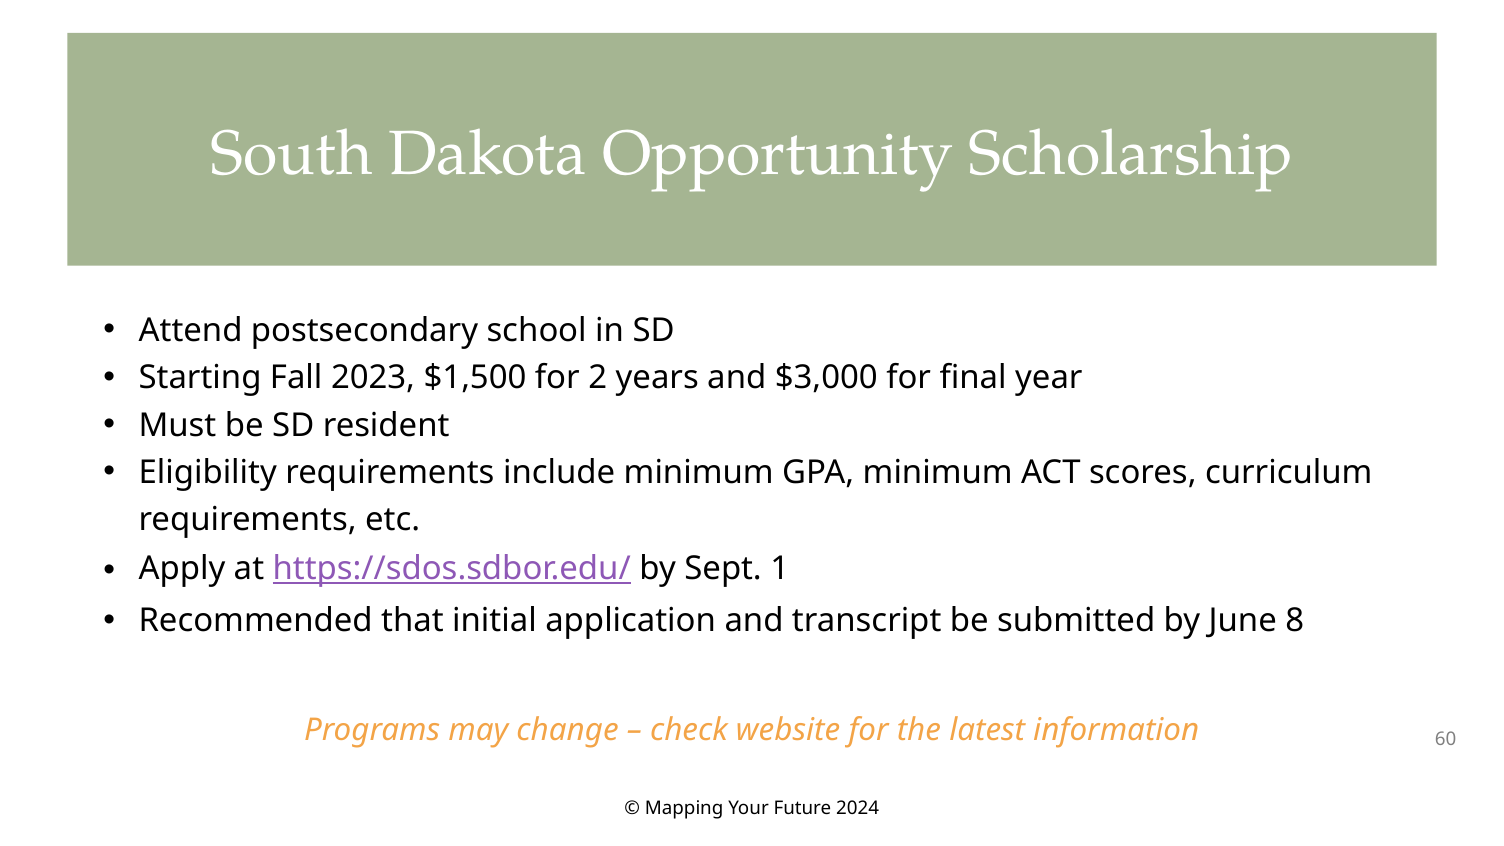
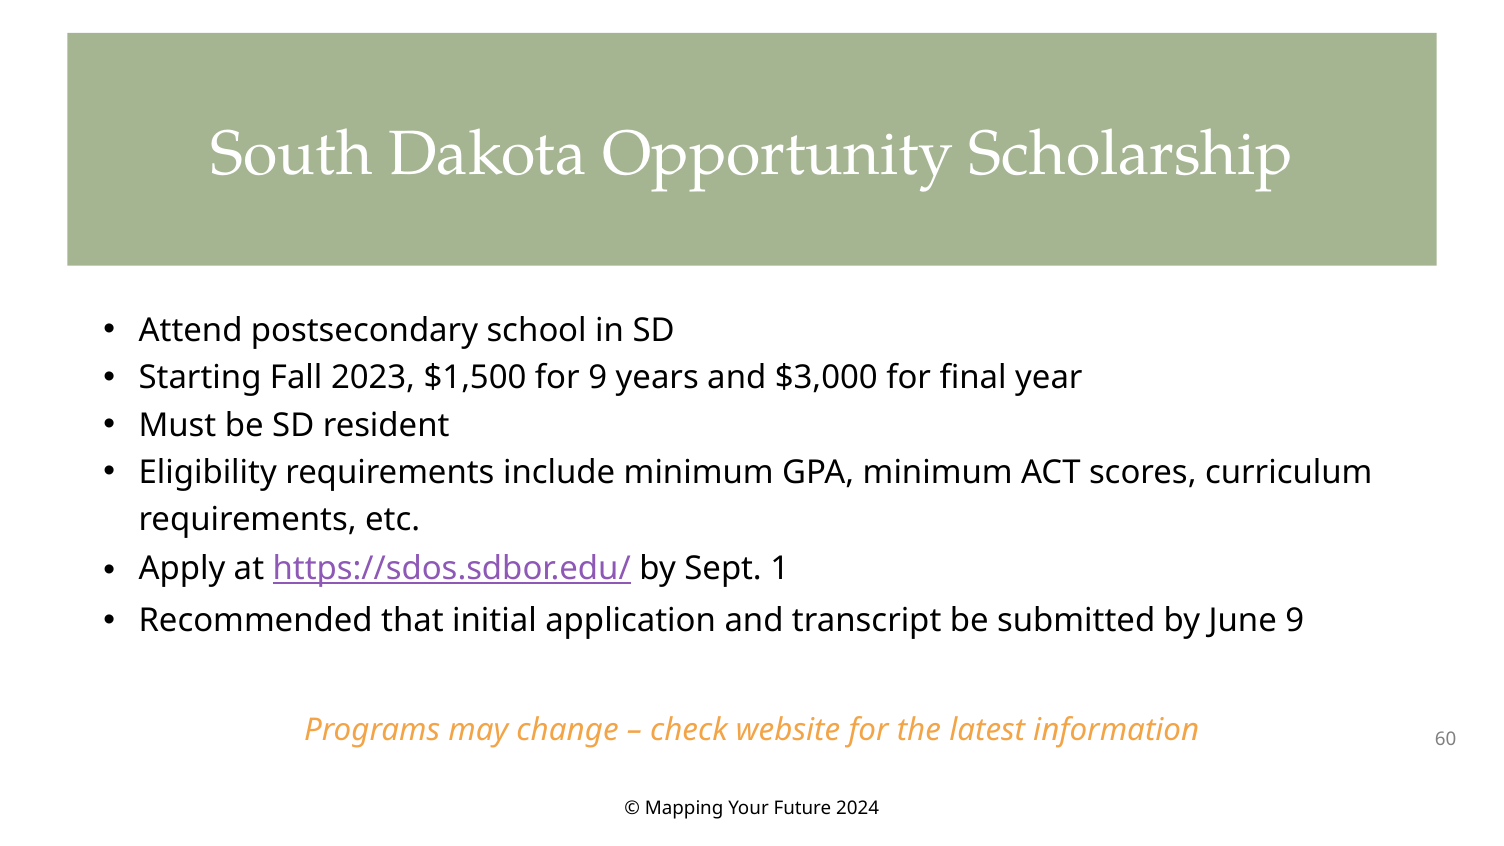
for 2: 2 -> 9 (598, 378)
June 8: 8 -> 9 (1295, 621)
